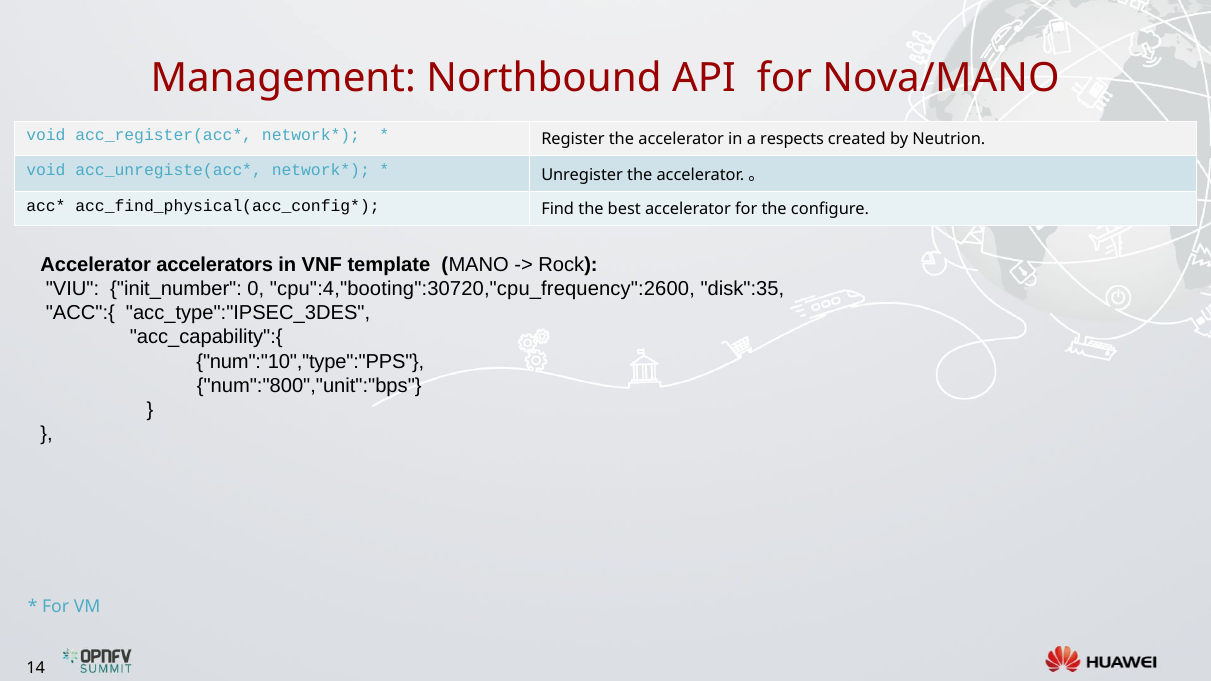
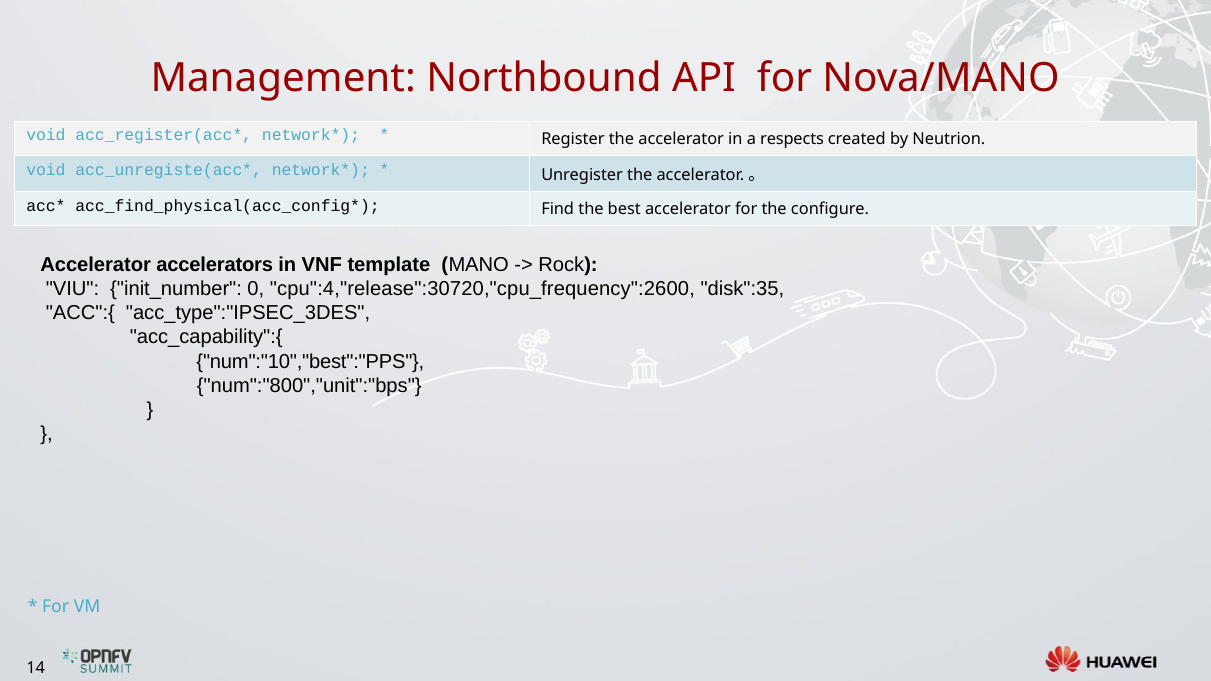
cpu":4,"booting":30720,"cpu_frequency":2600: cpu":4,"booting":30720,"cpu_frequency":2600 -> cpu":4,"release":30720,"cpu_frequency":2600 (482, 289)
num":"10","type":"PPS: num":"10","type":"PPS -> num":"10","best":"PPS (310, 362)
